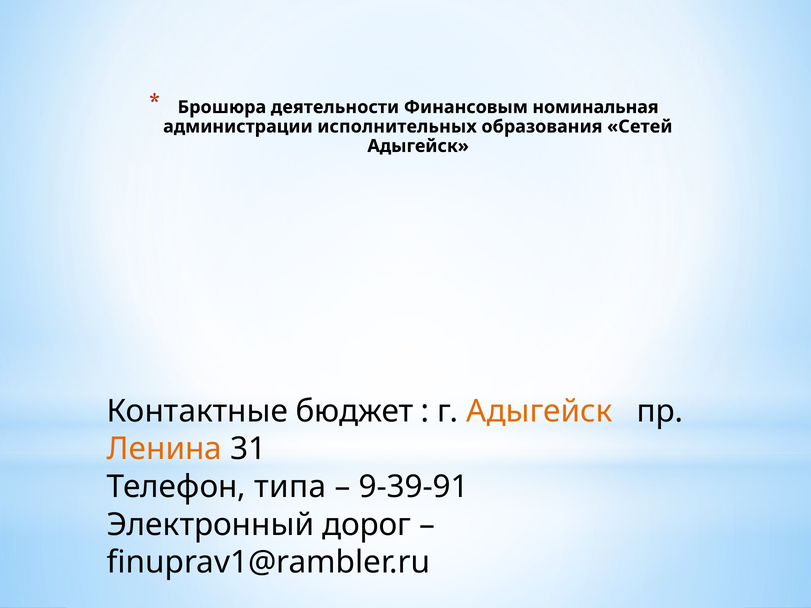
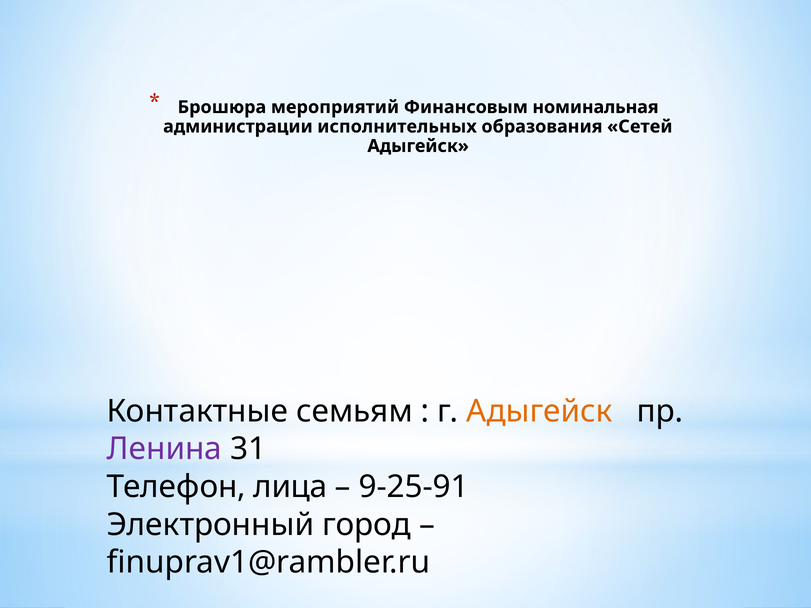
деятельности: деятельности -> мероприятий (335, 107)
бюджет: бюджет -> семьям (354, 411)
Ленина colour: orange -> purple (164, 449)
типа: типа -> лица (290, 487)
9-39-91: 9-39-91 -> 9-25-91 (414, 487)
дорог: дорог -> город (367, 525)
